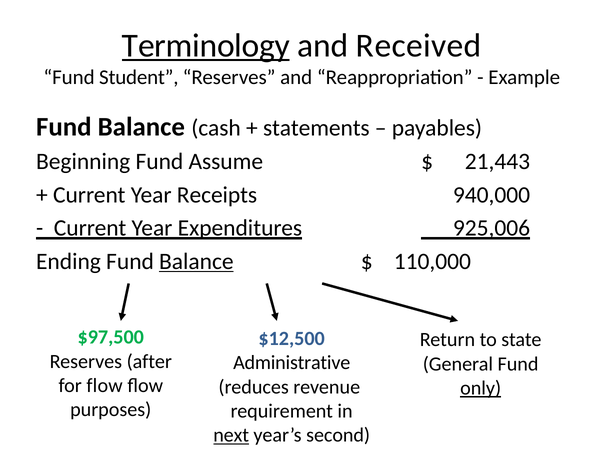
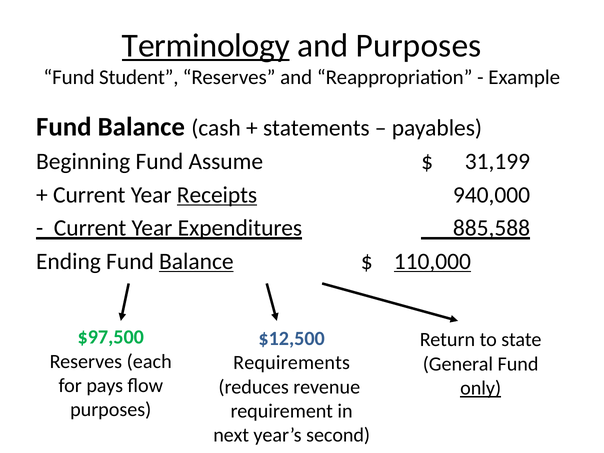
and Received: Received -> Purposes (419, 46)
21,443: 21,443 -> 31,199 (497, 162)
Receipts underline: none -> present (217, 195)
925,006: 925,006 -> 885,588 (492, 228)
110,000 underline: none -> present (432, 261)
after: after -> each (149, 361)
Administrative: Administrative -> Requirements (292, 363)
for flow: flow -> pays (105, 386)
next underline: present -> none (231, 435)
